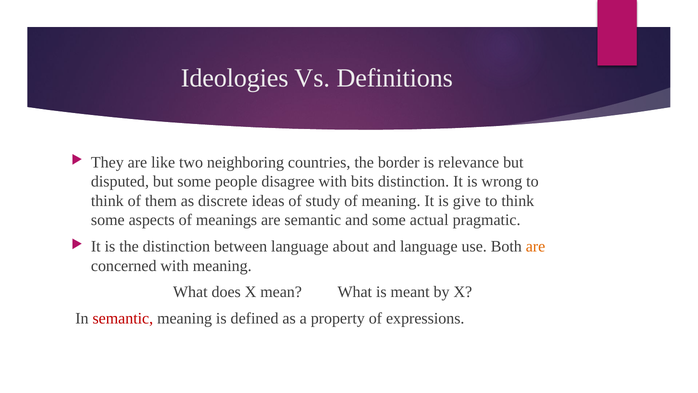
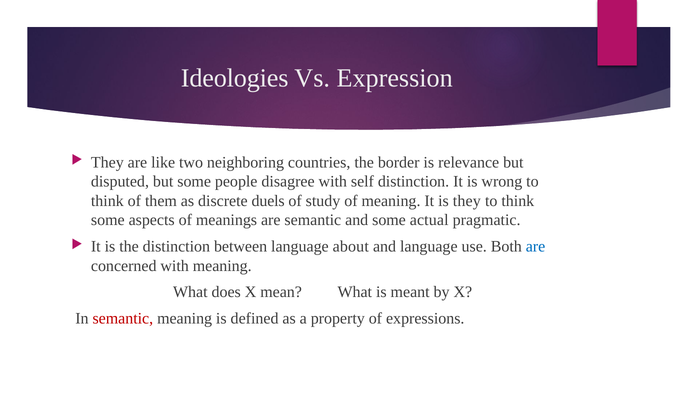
Definitions: Definitions -> Expression (395, 78)
bits: bits -> self (362, 182)
ideas: ideas -> duels (268, 201)
is give: give -> they (467, 201)
are colour: orange -> blue (536, 246)
